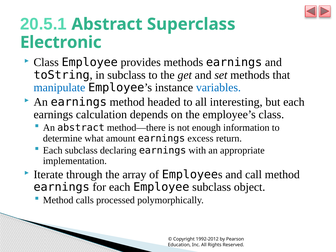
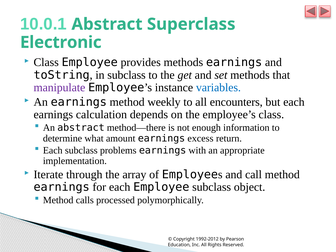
20.5.1: 20.5.1 -> 10.0.1 (43, 24)
manipulate colour: blue -> purple (59, 88)
headed: headed -> weekly (164, 102)
interesting: interesting -> encounters (236, 102)
declaring: declaring -> problems (118, 150)
